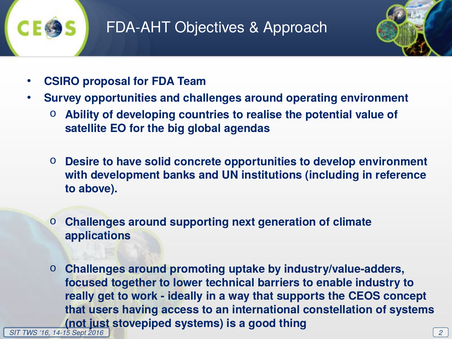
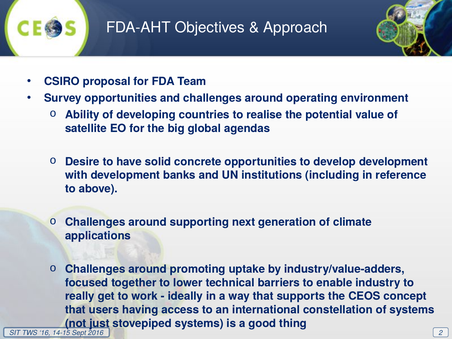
develop environment: environment -> development (393, 162)
